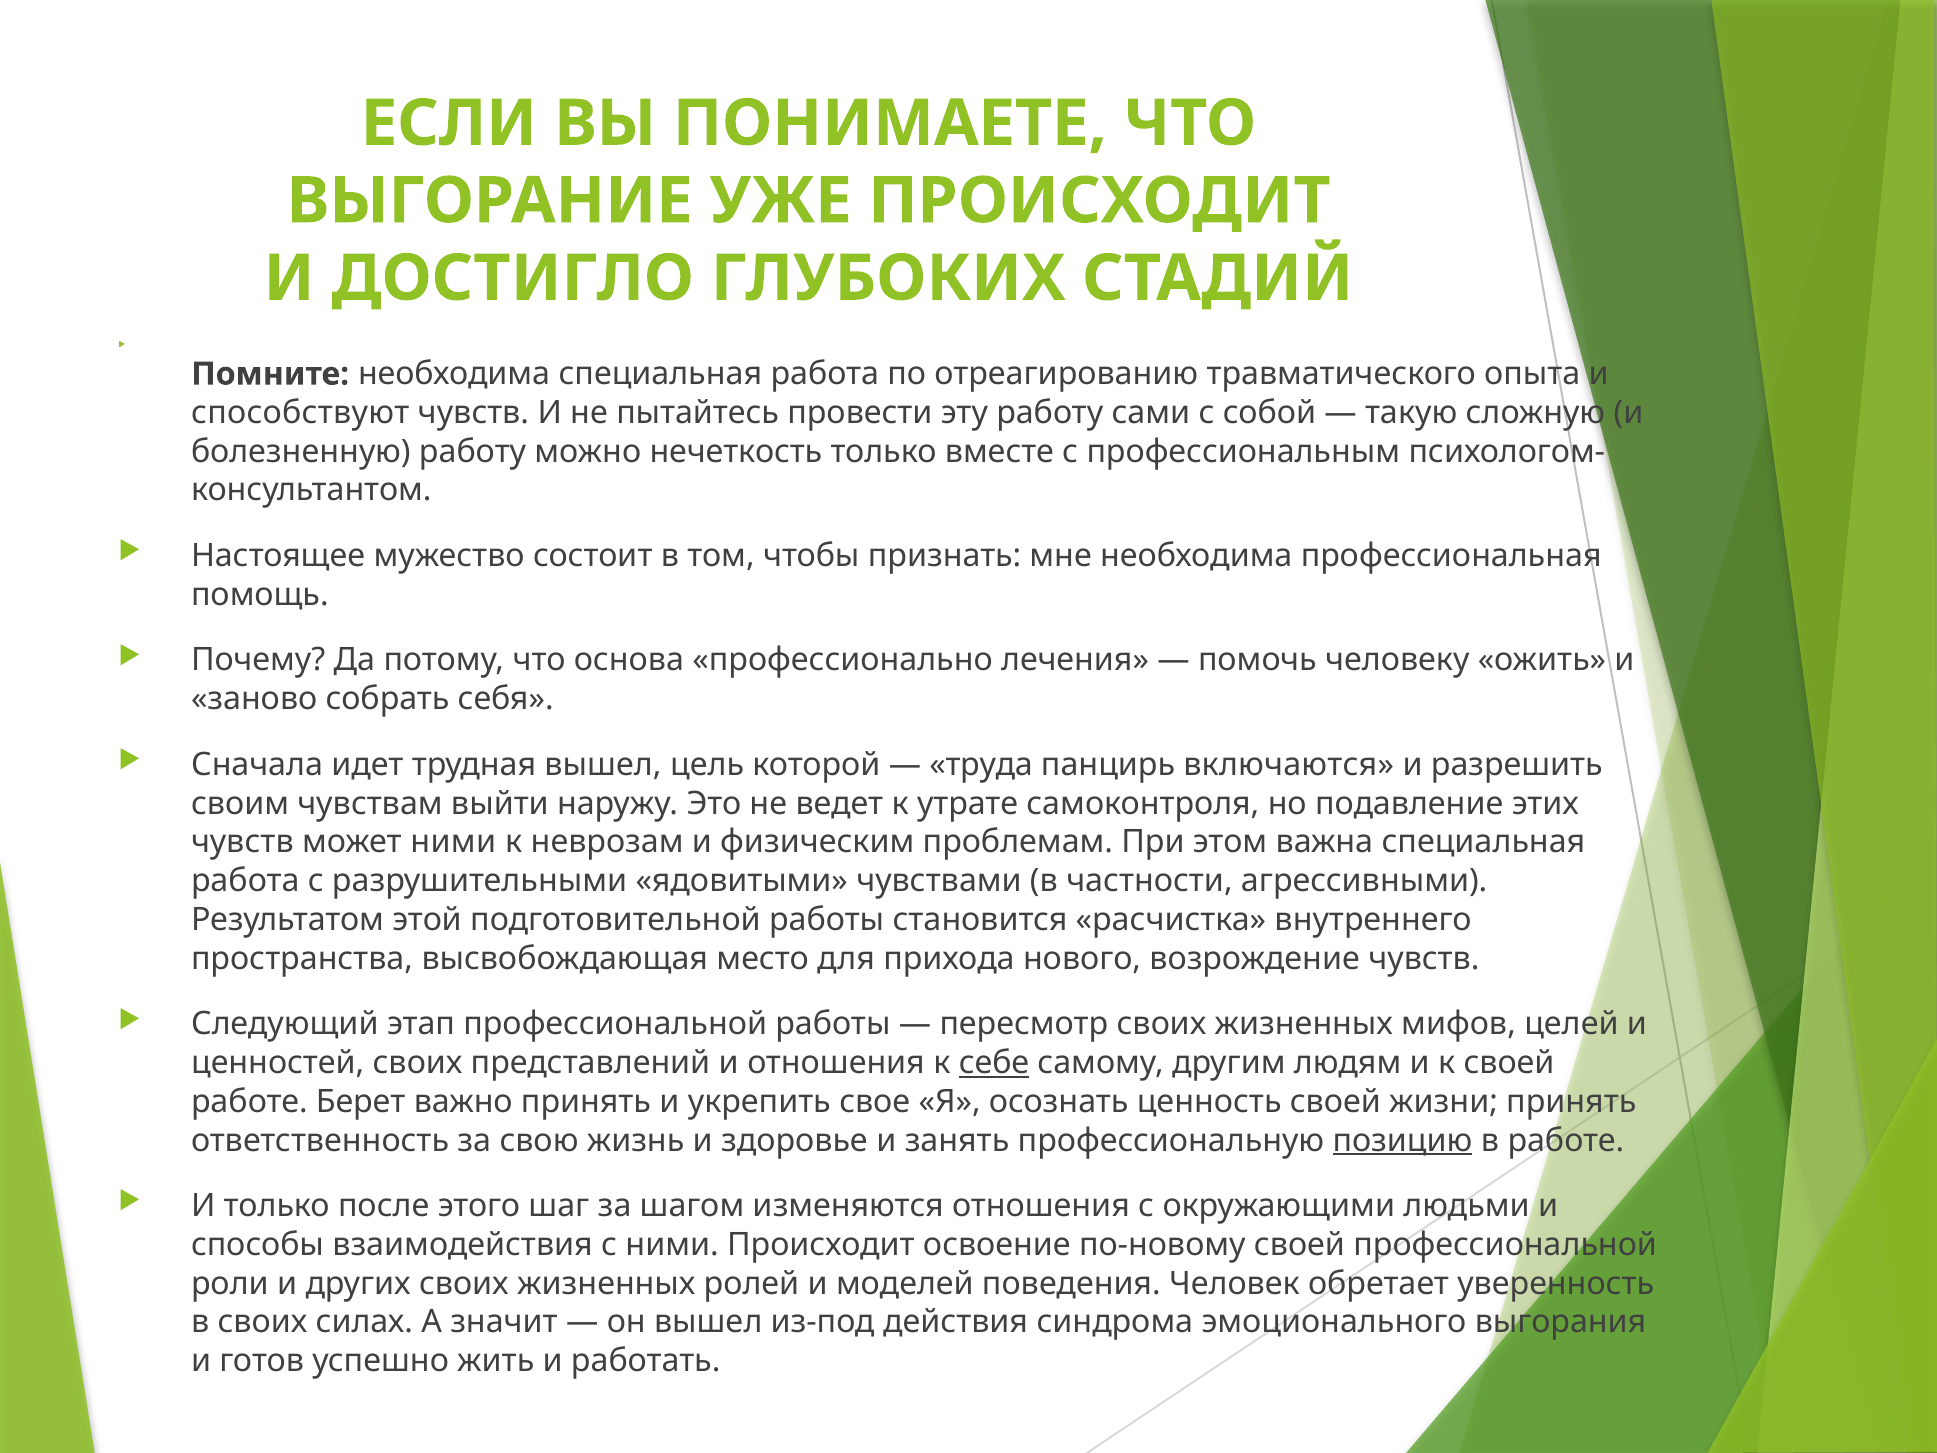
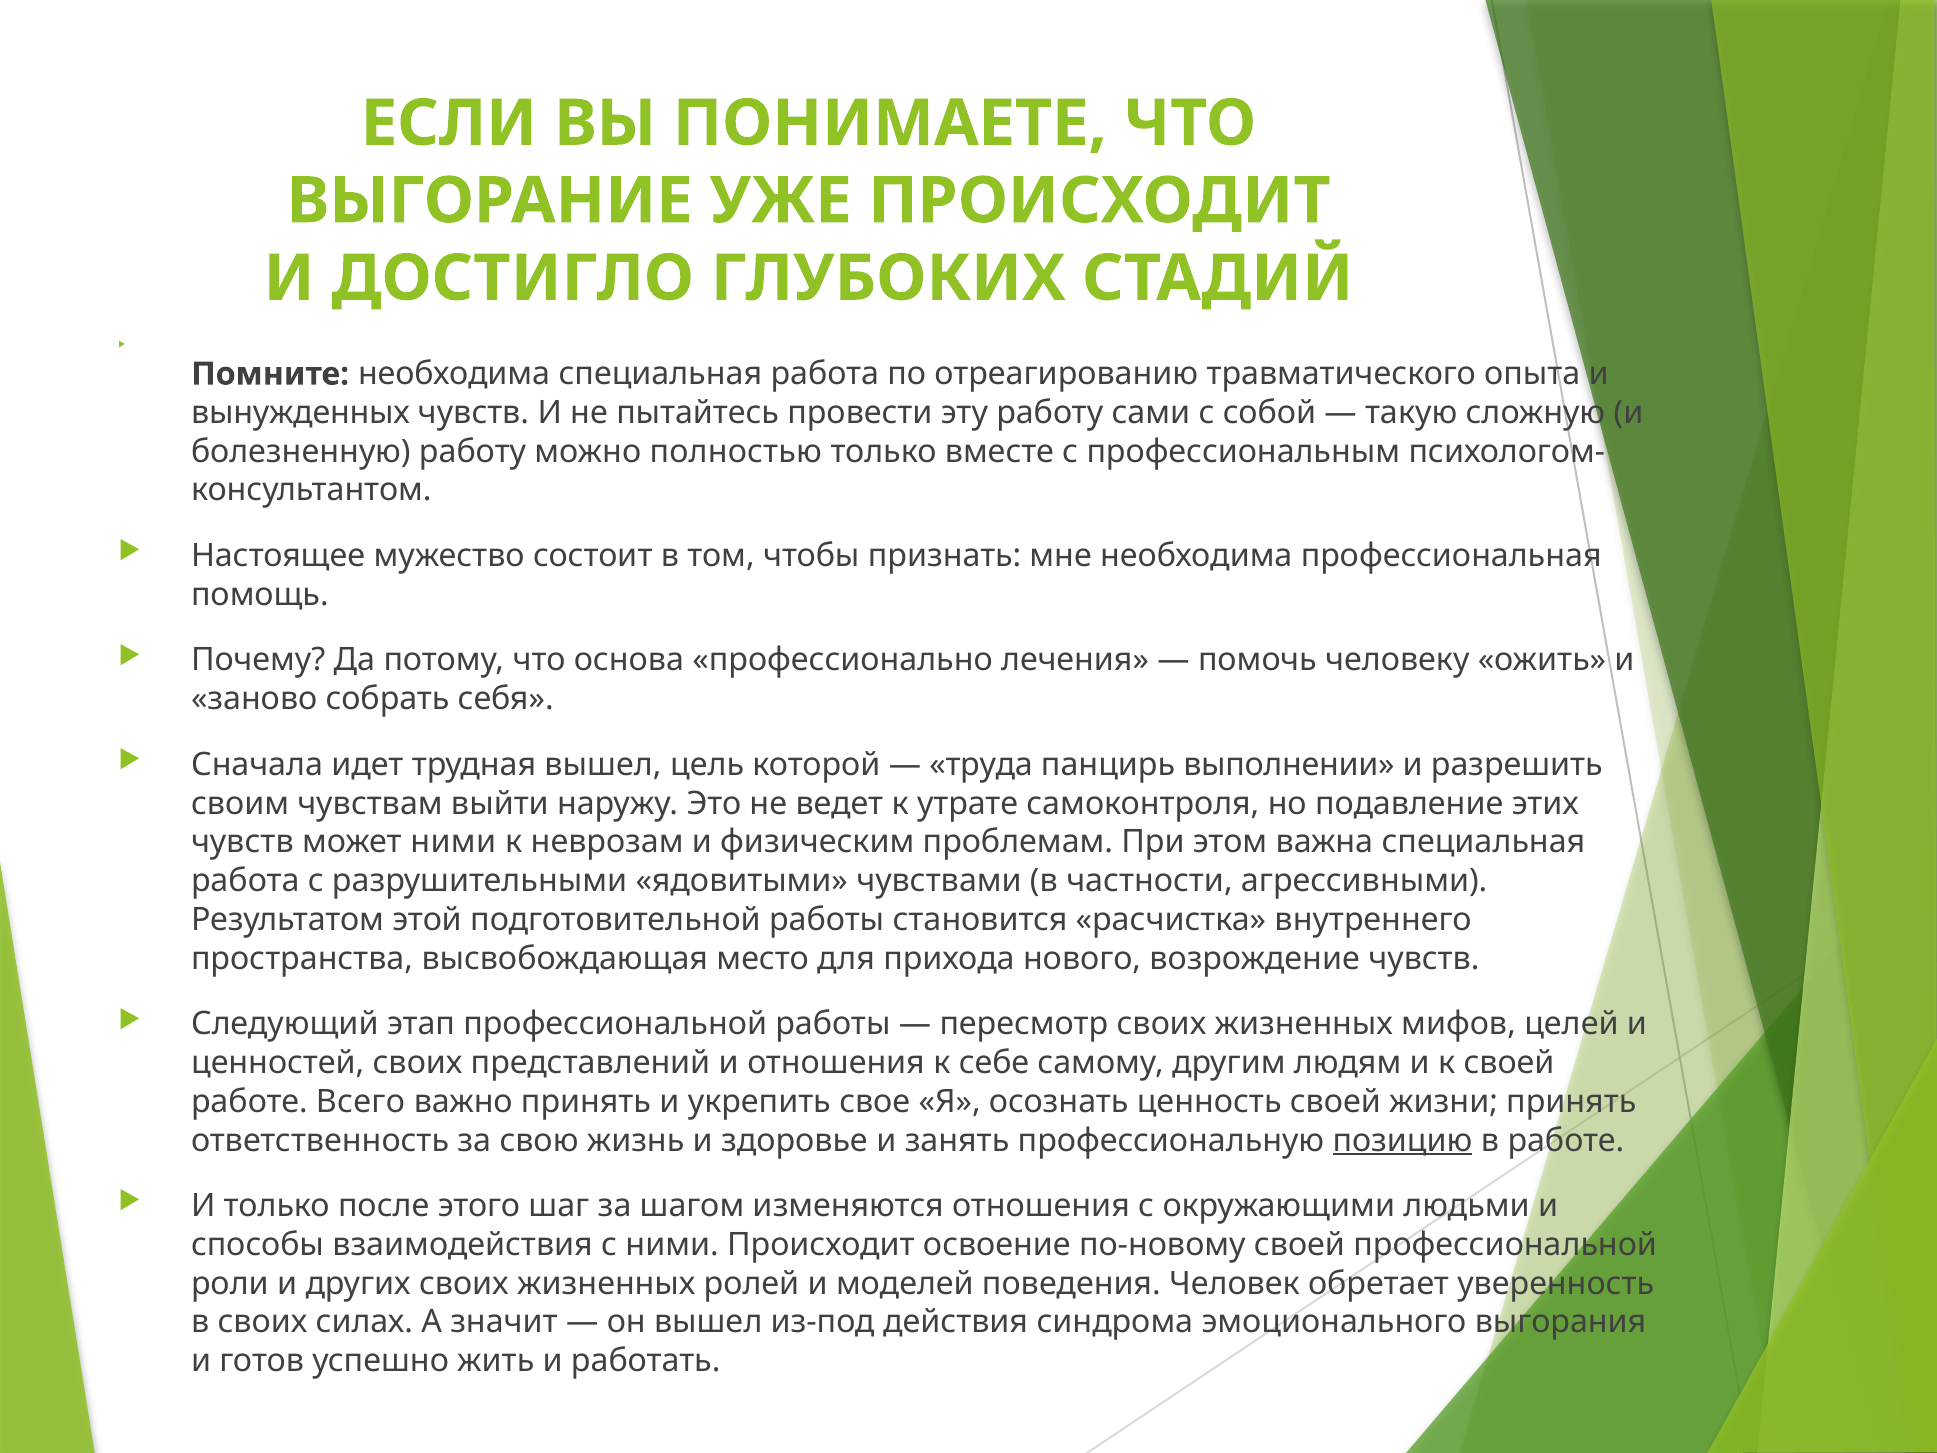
способствуют: способствуют -> вынужденных (301, 413)
нечеткость: нечеткость -> полностью (736, 451)
включаются: включаются -> выполнении (1289, 765)
себе underline: present -> none (994, 1063)
Берет: Берет -> Всего (360, 1101)
